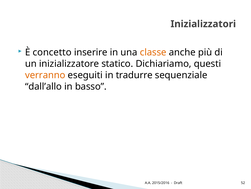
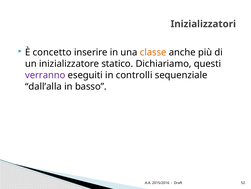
verranno colour: orange -> purple (45, 75)
tradurre: tradurre -> controlli (134, 75)
dall’allo: dall’allo -> dall’alla (43, 86)
